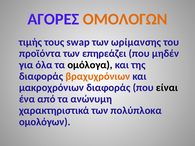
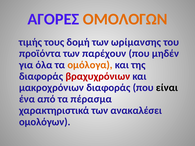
swap: swap -> δομή (78, 42)
επηρεάζει: επηρεάζει -> παρέχουν (104, 54)
ομόλογα colour: black -> orange (90, 65)
βραχυχρόνιων colour: orange -> red (98, 76)
ανώνυμη: ανώνυμη -> πέρασμα (91, 99)
πολύπλοκα: πολύπλοκα -> ανακαλέσει (136, 111)
